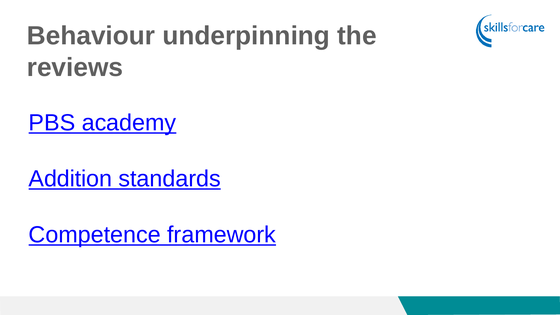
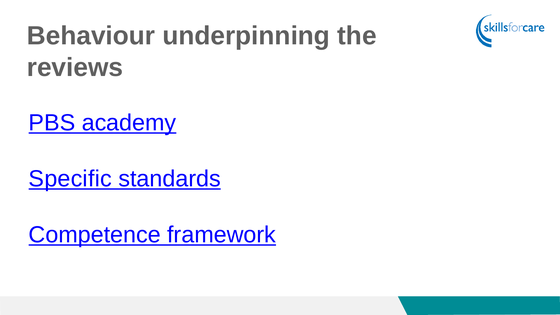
Addition: Addition -> Specific (70, 179)
